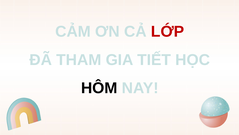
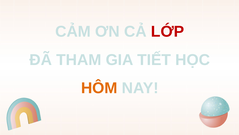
HÔM colour: black -> orange (99, 88)
